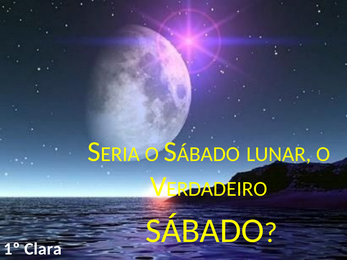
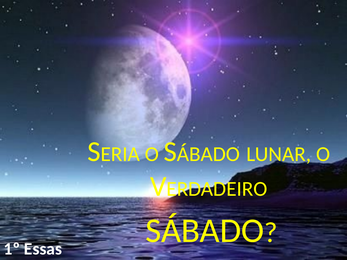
Clara: Clara -> Essas (43, 249)
